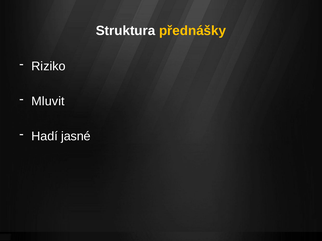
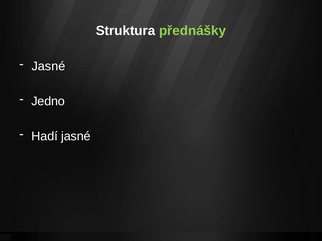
přednášky colour: yellow -> light green (193, 31)
Riziko: Riziko -> Jasné (48, 66)
Mluvit: Mluvit -> Jedno (48, 101)
